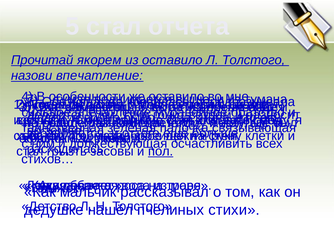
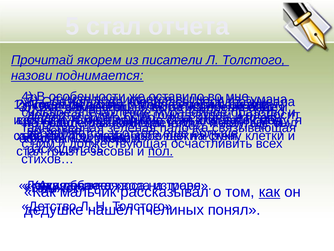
из оставило: оставило -> писатели (172, 60)
назови впечатление: впечатление -> поднимается (100, 76)
как underline: none -> present (269, 192)
стихи: стихи -> понял (234, 209)
